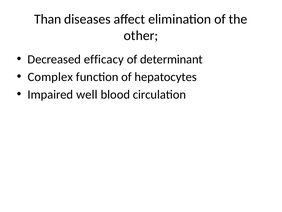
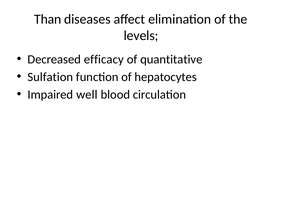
other: other -> levels (141, 36)
determinant: determinant -> quantitative (171, 59)
Complex: Complex -> Sulfation (50, 77)
